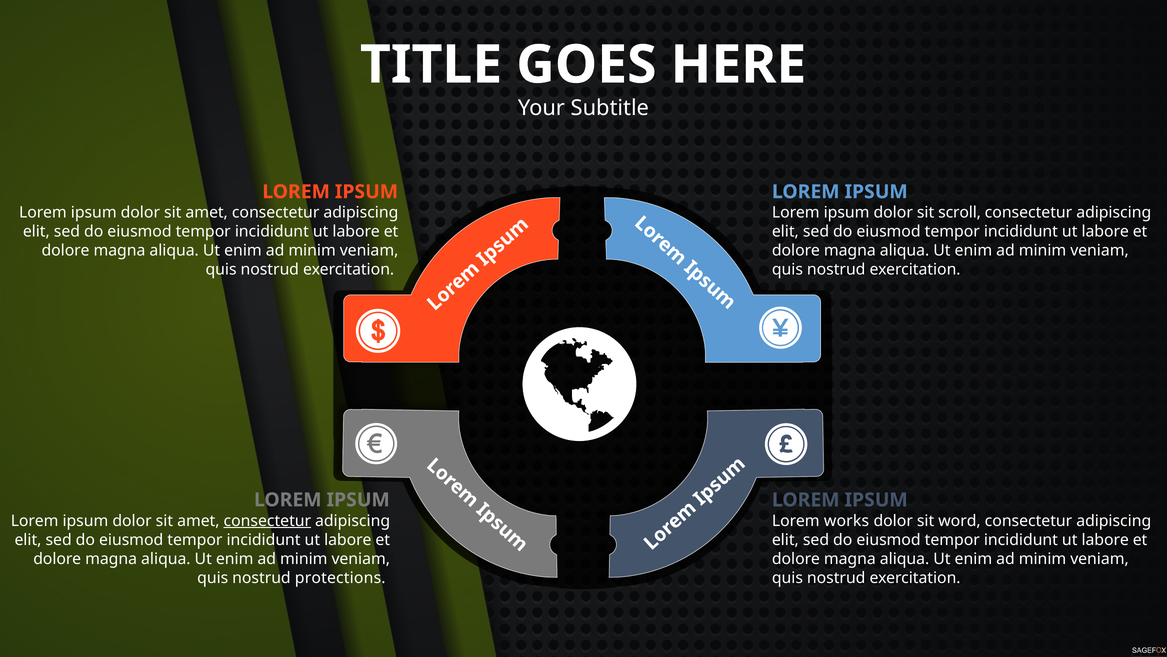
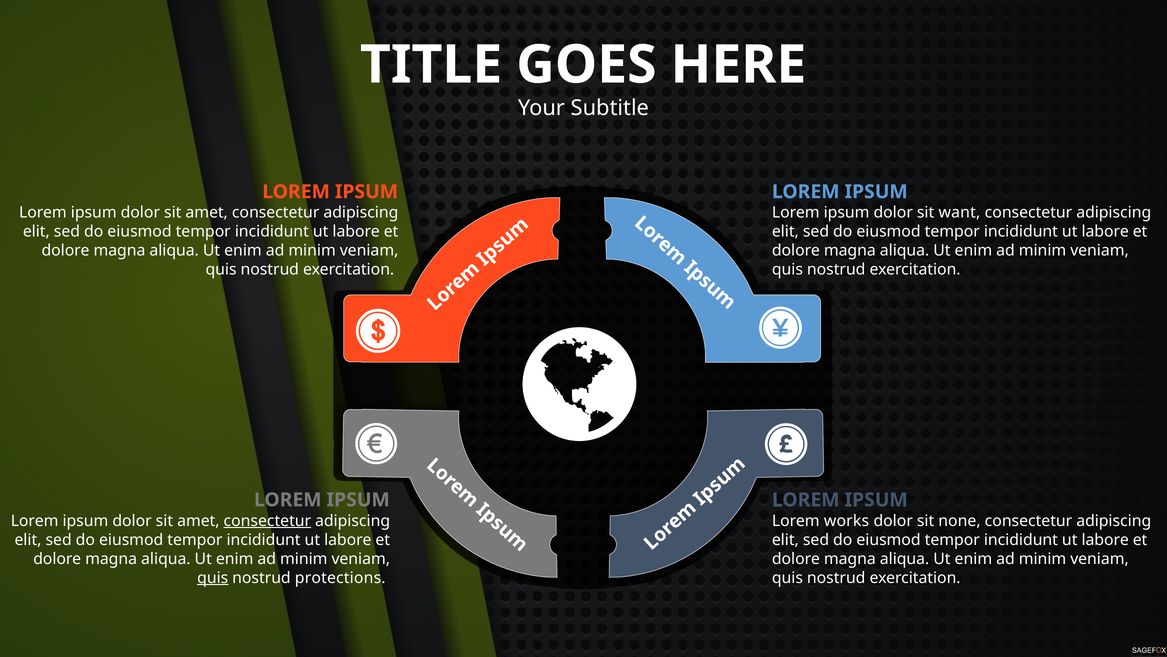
scroll: scroll -> want (959, 213)
word: word -> none (959, 520)
quis underline: none -> present (213, 577)
